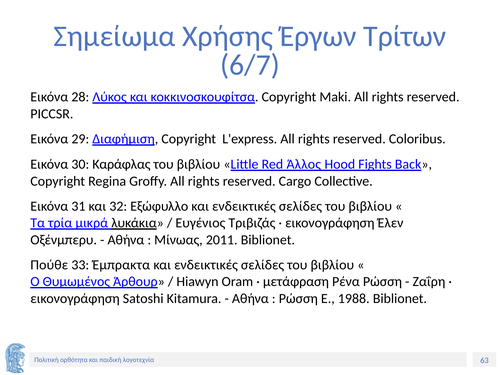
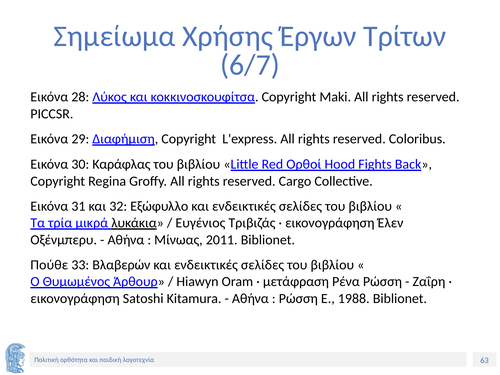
Άλλος: Άλλος -> Ορθοί (304, 164)
Έμπρακτα: Έμπρακτα -> Βλαβερών (121, 265)
